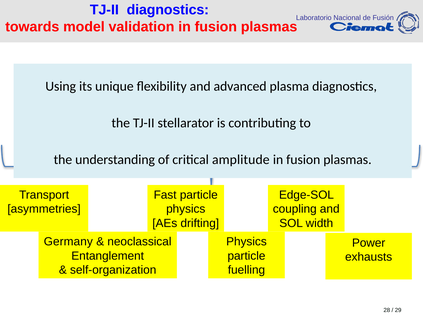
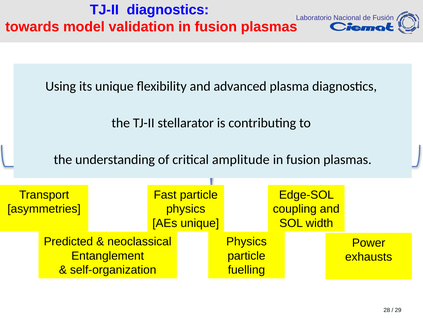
AEs drifting: drifting -> unique (200, 223)
Germany: Germany -> Predicted (68, 241)
